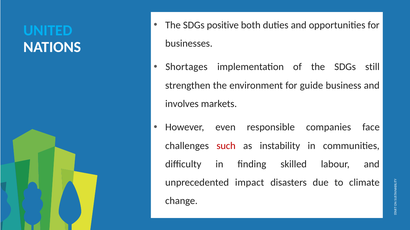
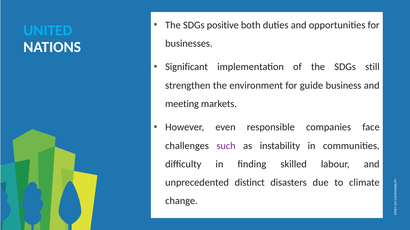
Shortages: Shortages -> Significant (187, 67)
involves: involves -> meeting (182, 104)
such colour: red -> purple (226, 146)
impact: impact -> distinct (250, 183)
